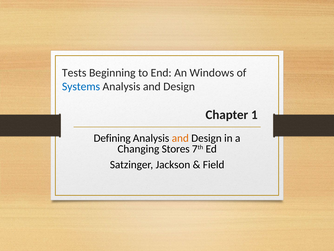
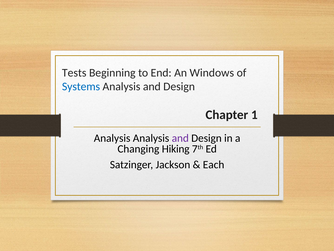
Defining: Defining -> Analysis (112, 138)
and colour: orange -> purple (180, 138)
Stores: Stores -> Hiking (176, 149)
Field: Field -> Each (214, 164)
